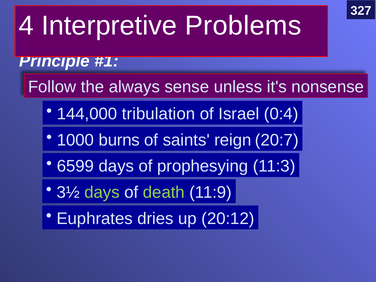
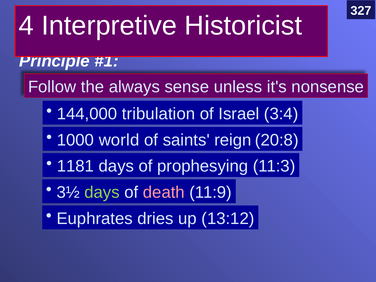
Problems: Problems -> Historicist (243, 26)
0:4: 0:4 -> 3:4 (281, 114)
burns: burns -> world (119, 140)
20:7: 20:7 -> 20:8 (277, 140)
6599: 6599 -> 1181 (75, 166)
death colour: light green -> pink (164, 192)
20:12: 20:12 -> 13:12 (228, 219)
